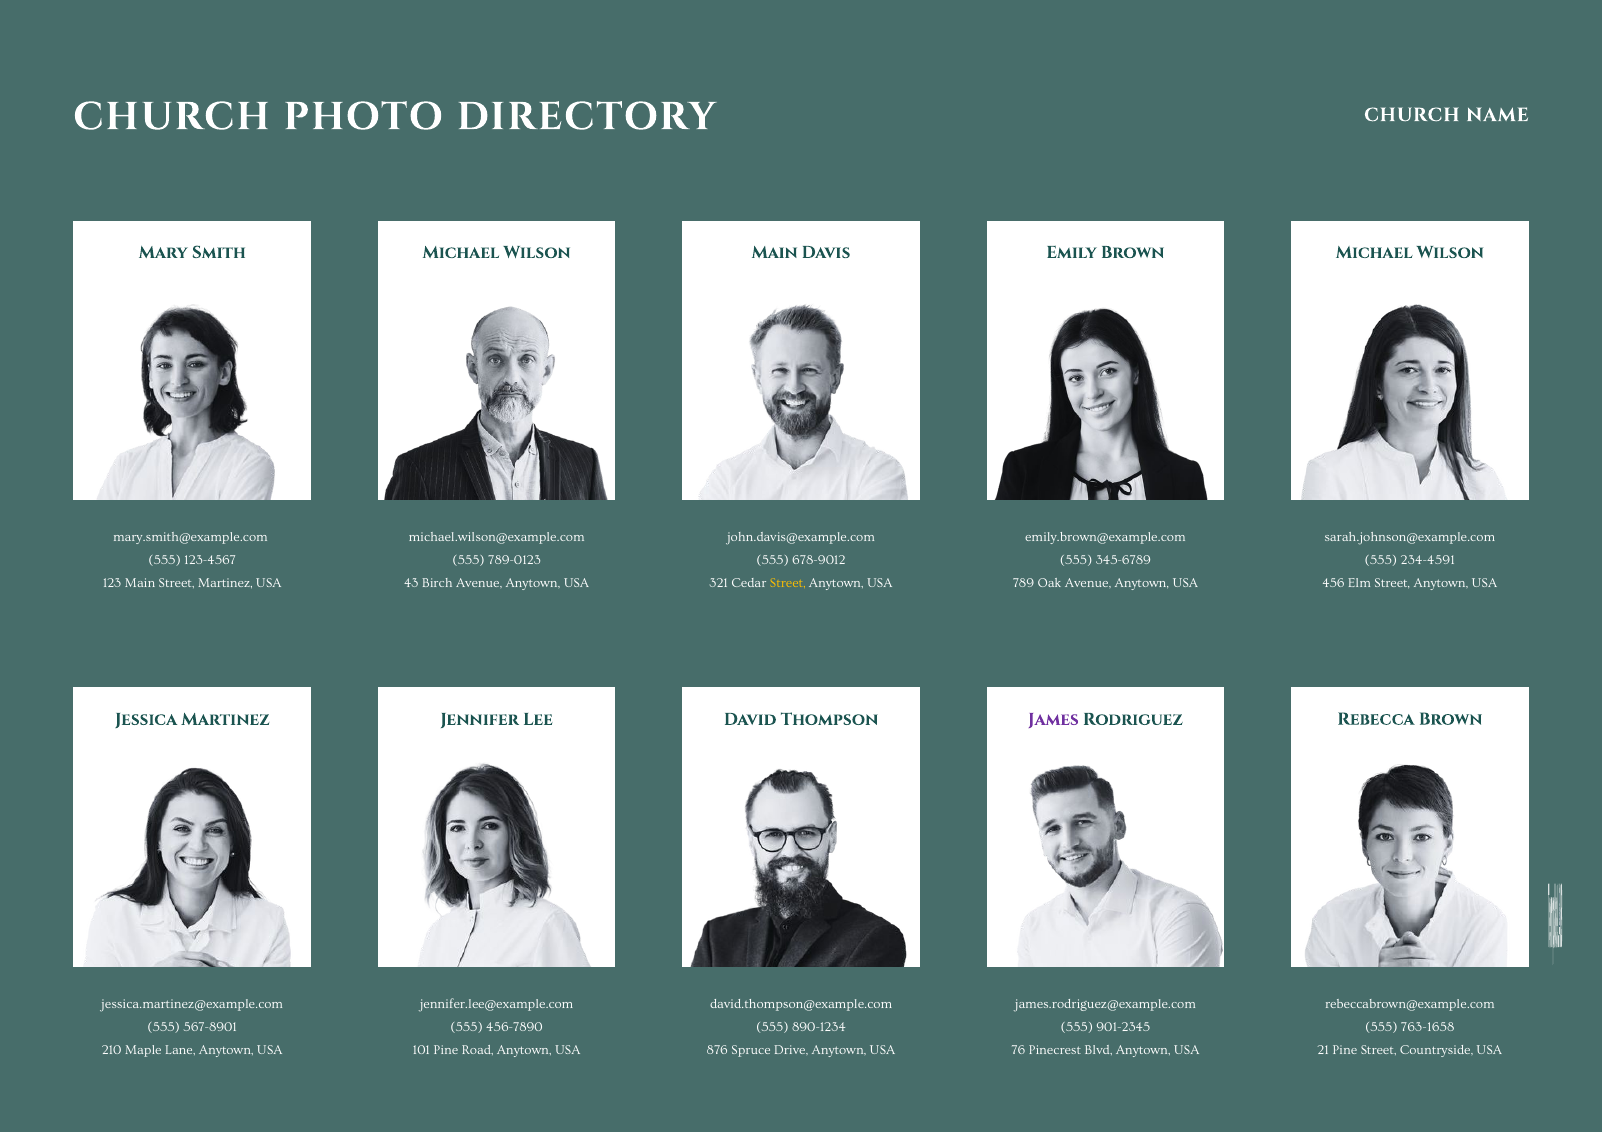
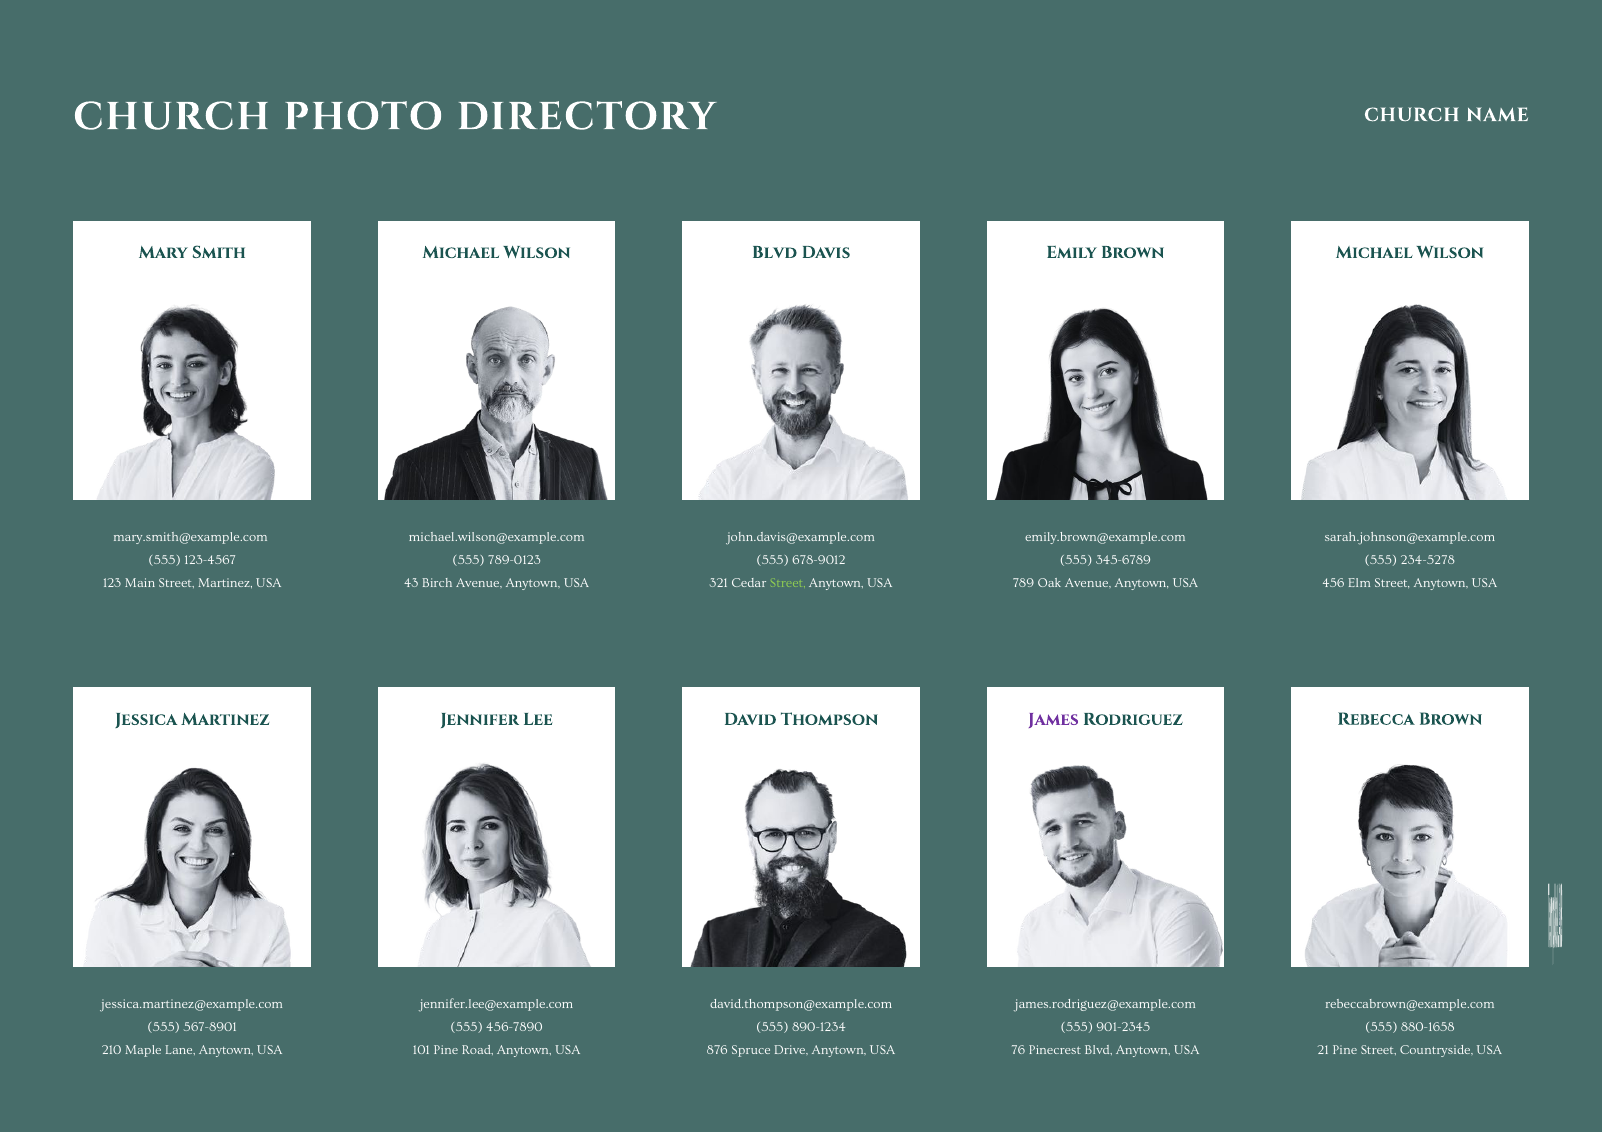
Main: Main -> Blvd (775, 252)
234-4591: 234-4591 -> 234-5278 (1428, 560)
Street colour: yellow -> light green (788, 583)
763-1658: 763-1658 -> 880-1658 (1428, 1027)
